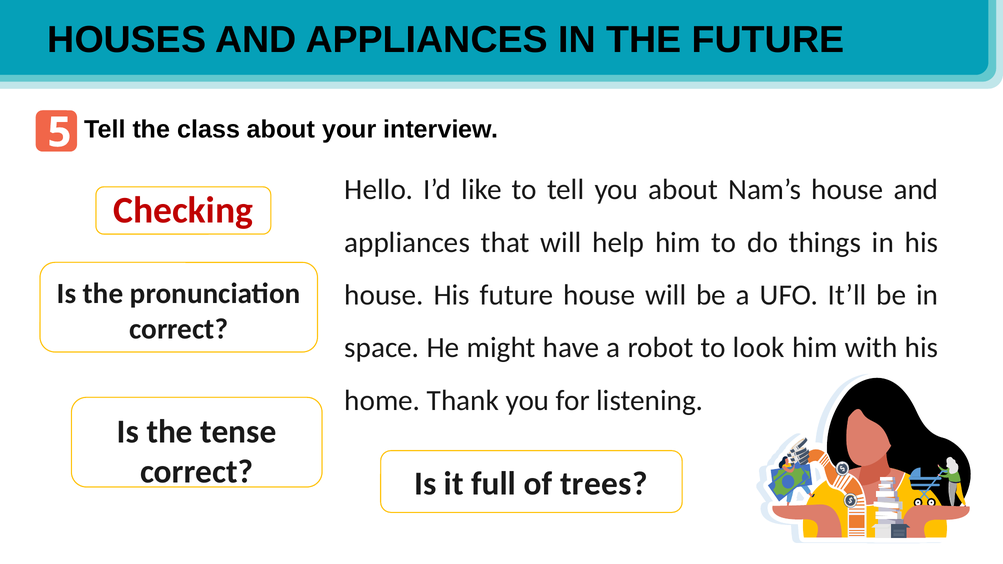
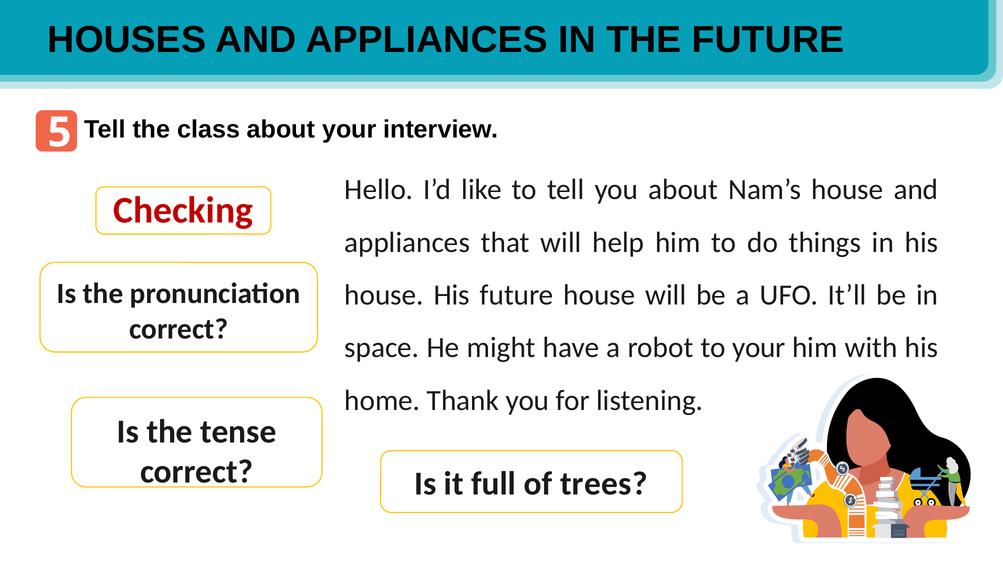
to look: look -> your (759, 348)
